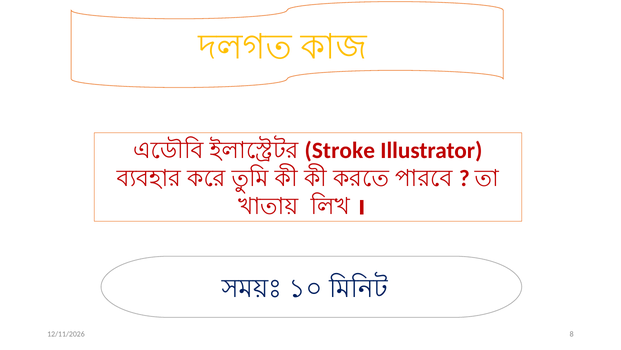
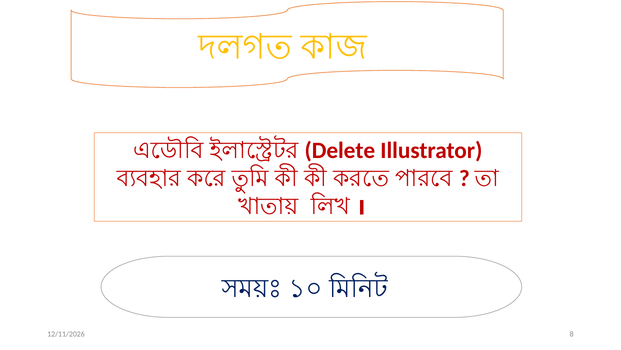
Stroke: Stroke -> Delete (340, 150)
